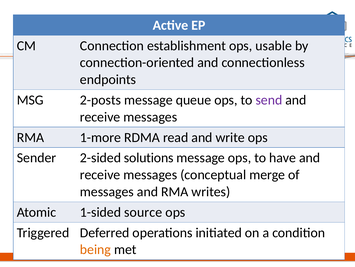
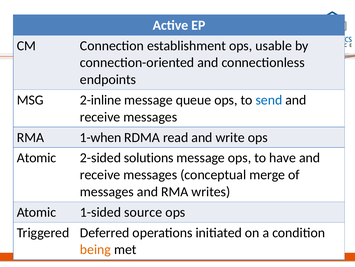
2-posts: 2-posts -> 2-inline (101, 100)
send colour: purple -> blue (269, 100)
1-more: 1-more -> 1-when (101, 137)
Sender: Sender -> Atomic (37, 157)
